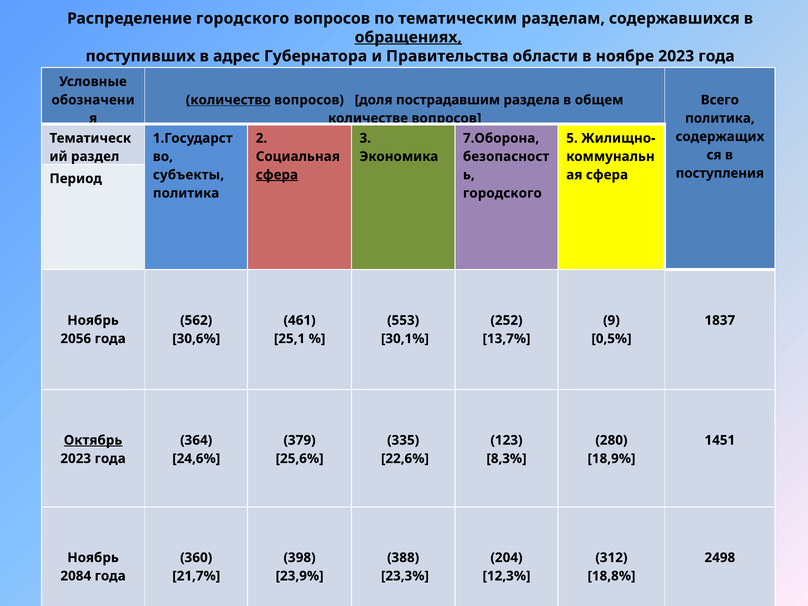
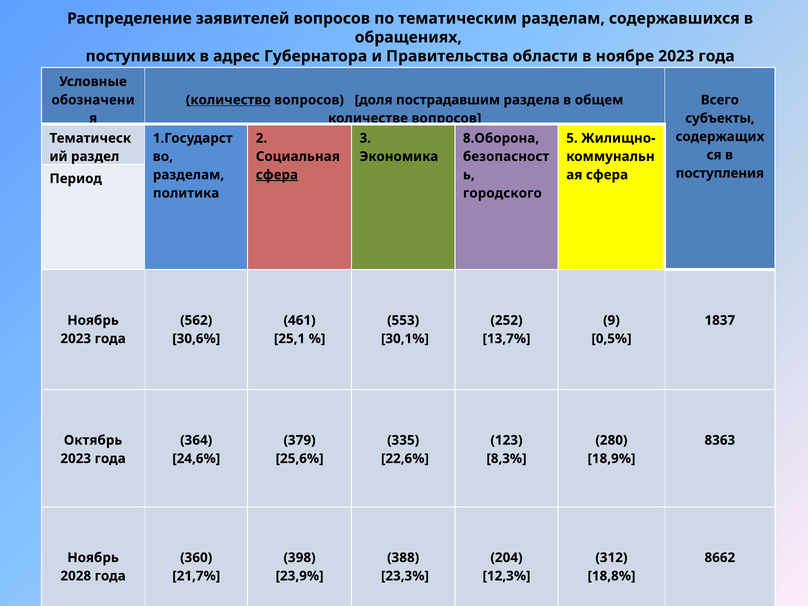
Распределение городского: городского -> заявителей (243, 18)
обращениях underline: present -> none (408, 37)
политика: политика -> субъекты (720, 118)
7.Оборона: 7.Оборона -> 8.Оборона (501, 138)
субъекты: субъекты -> разделам (189, 175)
2056: 2056 -> 2023 (76, 339)
Октябрь underline: present -> none (93, 440)
1451: 1451 -> 8363 (720, 440)
2498: 2498 -> 8662 (720, 558)
2084: 2084 -> 2028 (76, 576)
